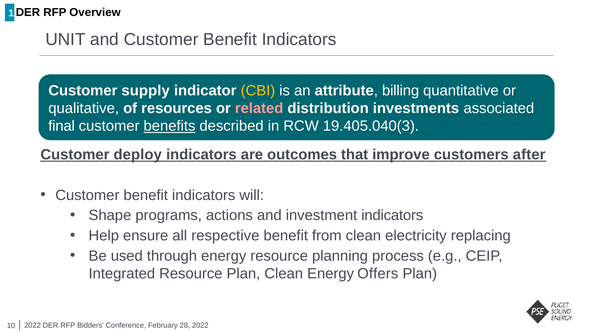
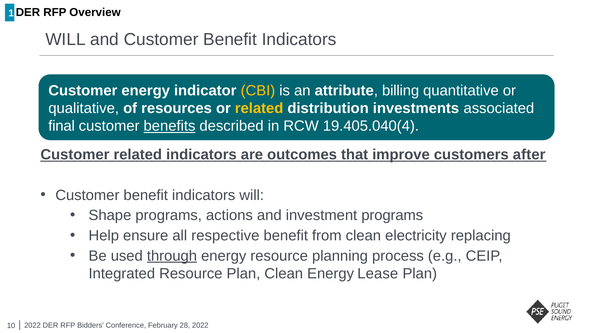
UNIT: UNIT -> WILL (65, 39)
Customer supply: supply -> energy (146, 91)
related colour: pink -> yellow (259, 108)
19.405.040(3: 19.405.040(3 -> 19.405.040(4 (371, 126)
Customer deploy: deploy -> related (138, 155)
investment indicators: indicators -> programs (392, 215)
through underline: none -> present (172, 256)
Offers: Offers -> Lease (378, 274)
